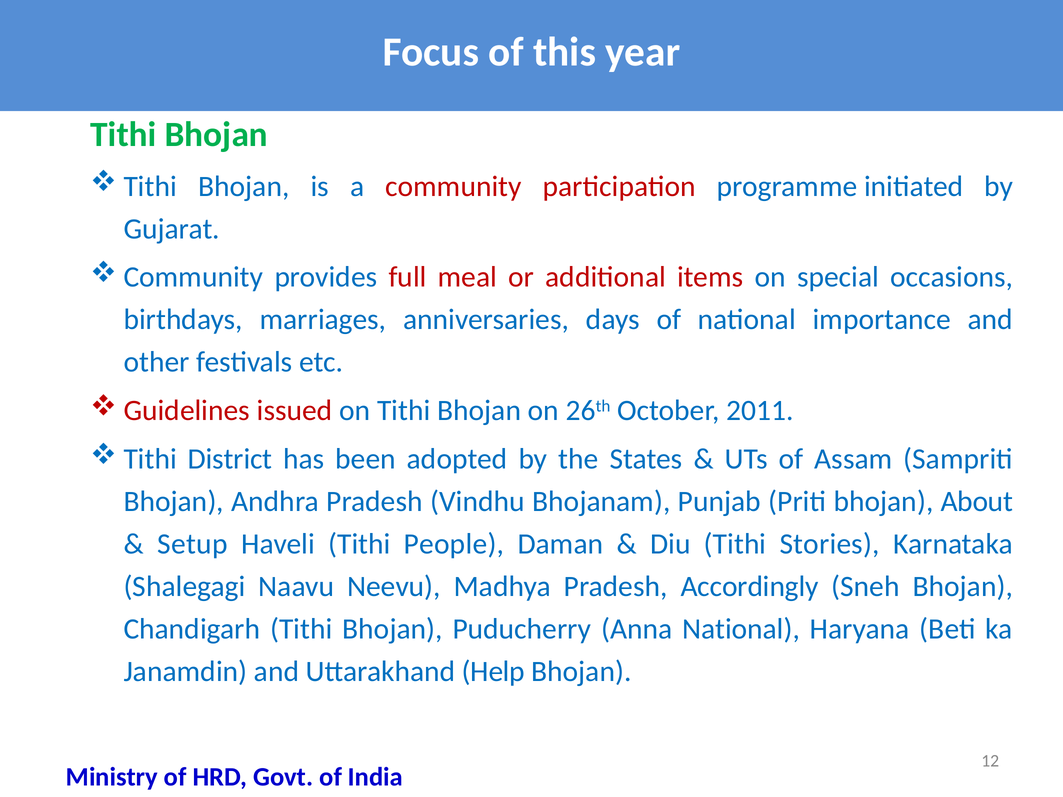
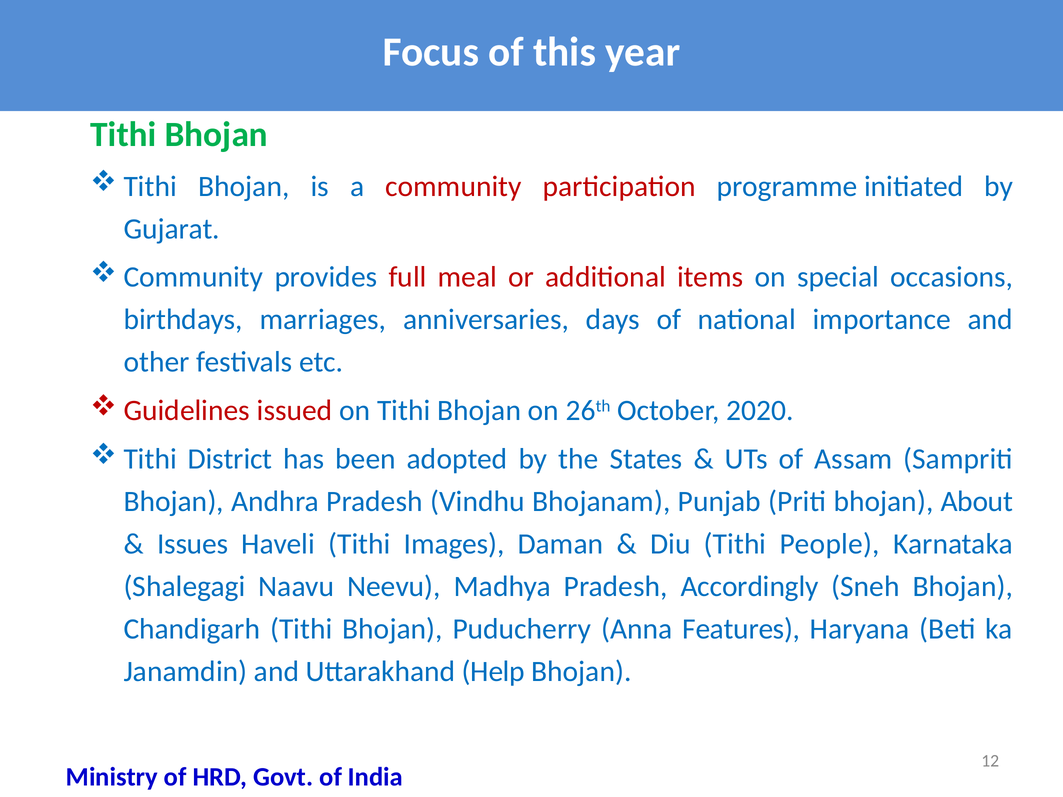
2011: 2011 -> 2020 (760, 411)
Setup: Setup -> Issues (193, 544)
People: People -> Images (454, 544)
Stories: Stories -> People (830, 544)
Anna National: National -> Features (741, 629)
